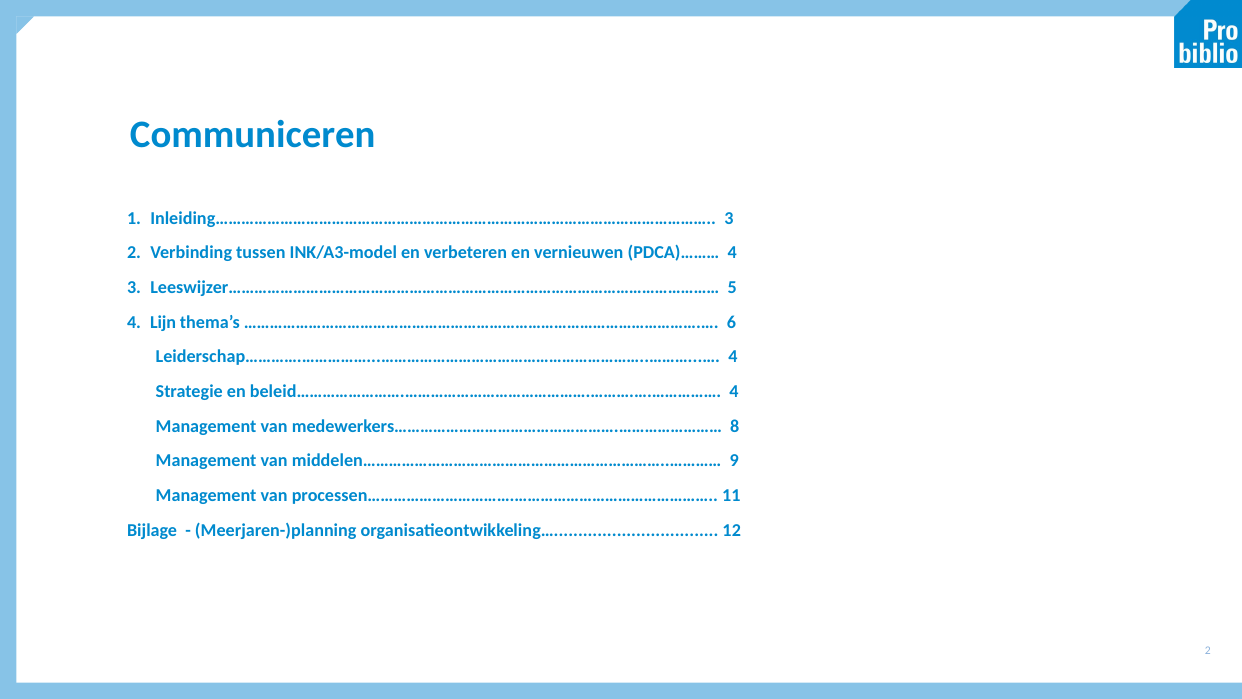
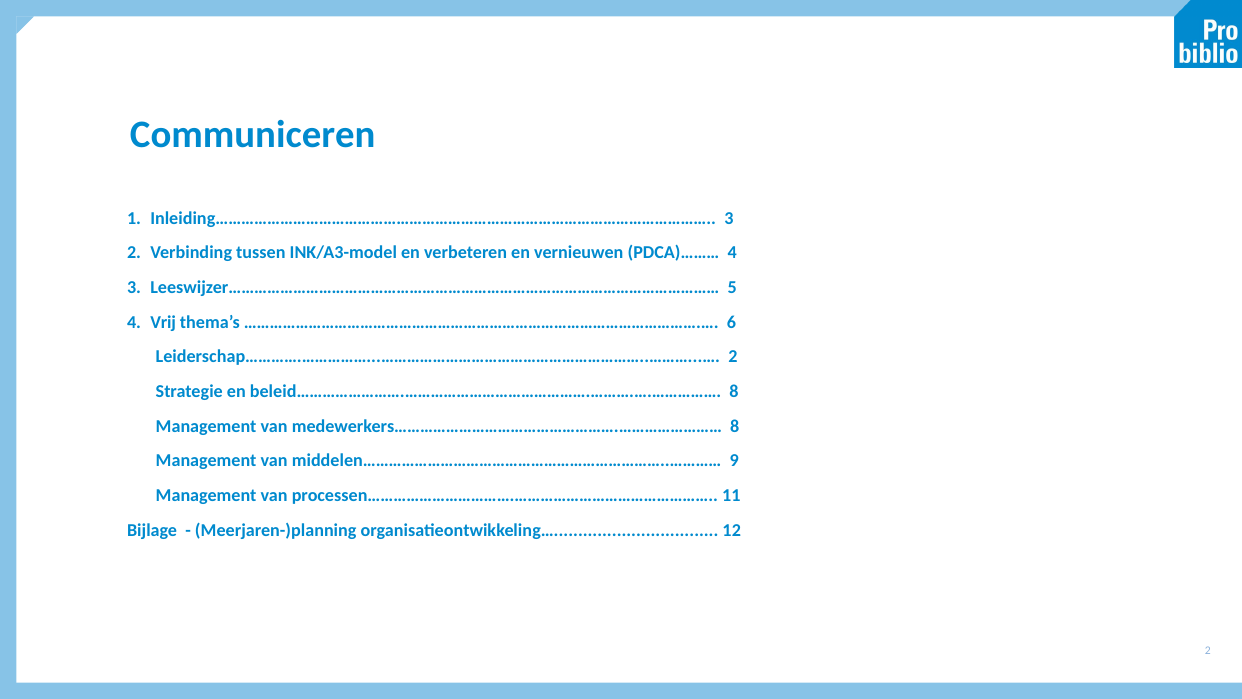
Lijn: Lijn -> Vrij (163, 322)
Leiderschap………….……………...……………………………………………………..………...… 4: 4 -> 2 (733, 357)
beleid…………………….…………………………………….……….….…………… 4: 4 -> 8 (734, 391)
